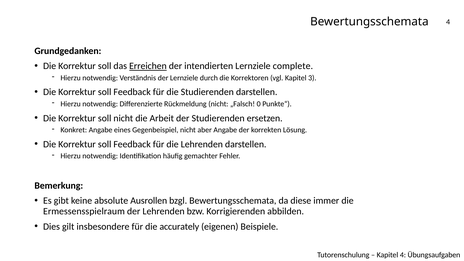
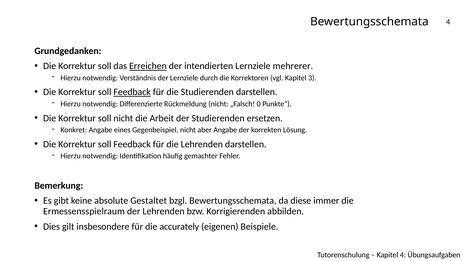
complete: complete -> mehrerer (293, 66)
Feedback underline: none -> present (132, 92)
Ausrollen: Ausrollen -> Gestaltet (149, 201)
